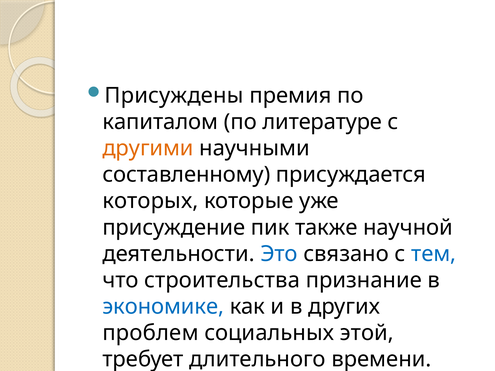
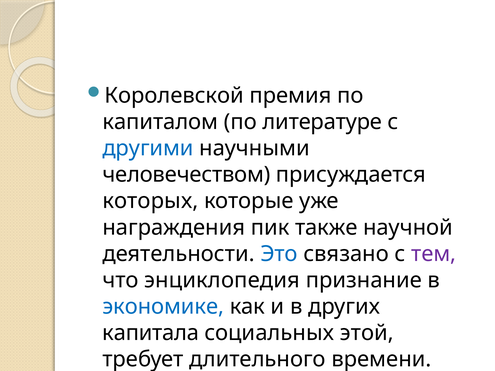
Присуждены: Присуждены -> Королевской (174, 96)
другими colour: orange -> blue (148, 148)
составленному: составленному -> человечеством (186, 175)
присуждение: присуждение -> награждения (174, 228)
тем colour: blue -> purple (434, 254)
строительства: строительства -> энциклопедия (222, 280)
проблем: проблем -> капитала (151, 333)
